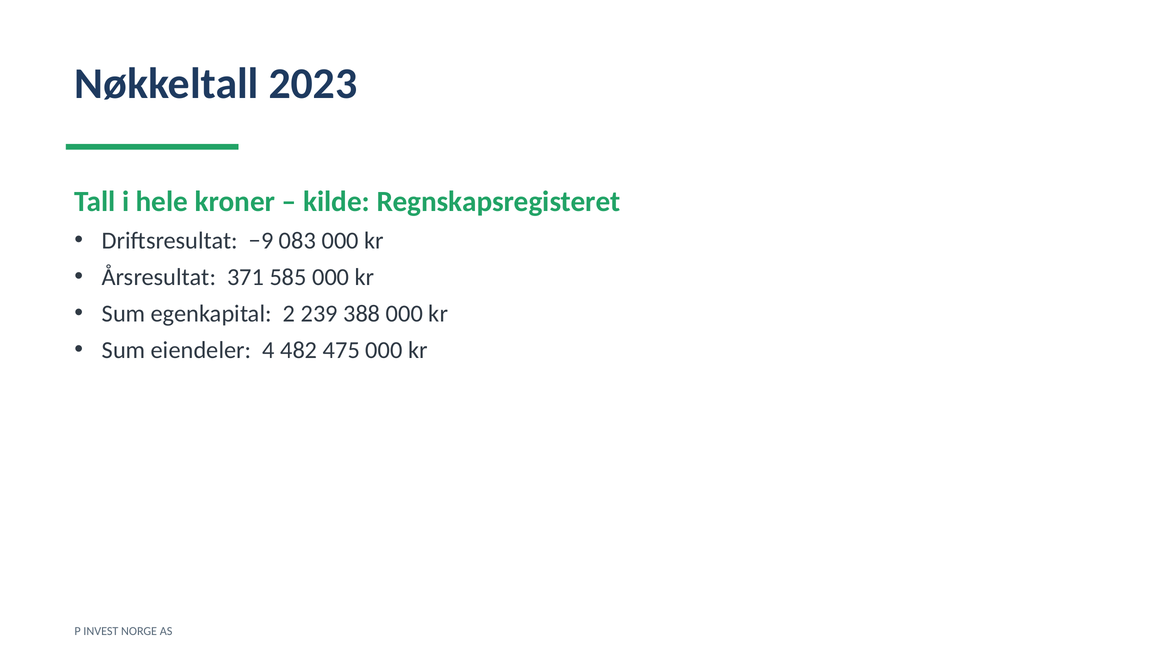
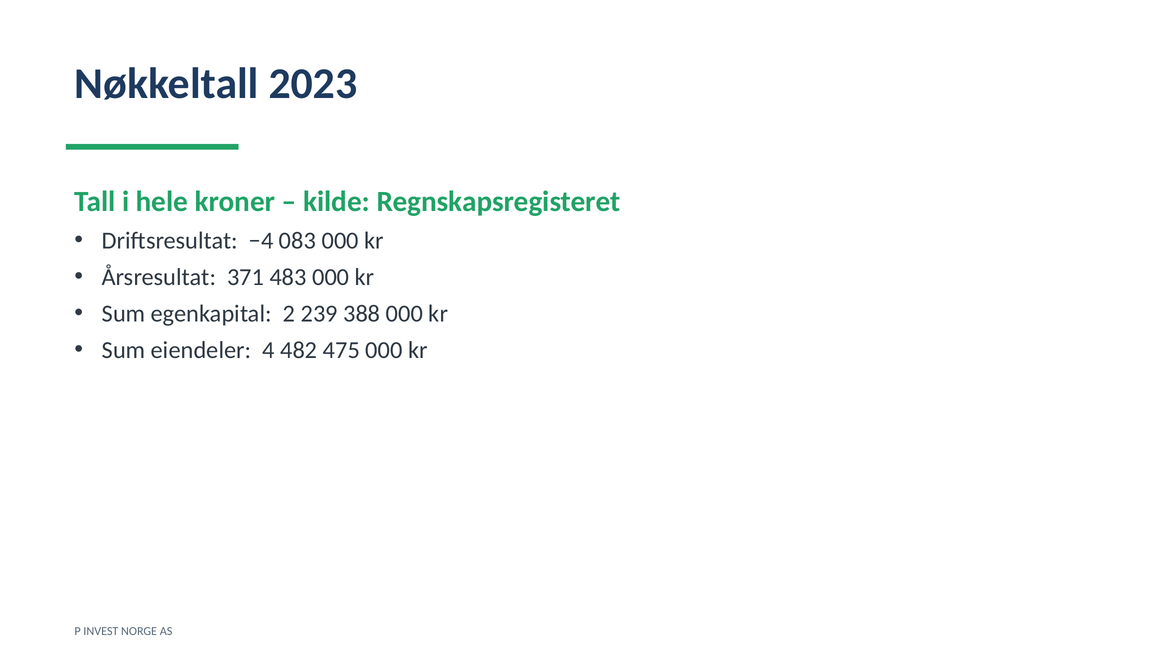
−9: −9 -> −4 (261, 241)
585: 585 -> 483 (288, 277)
